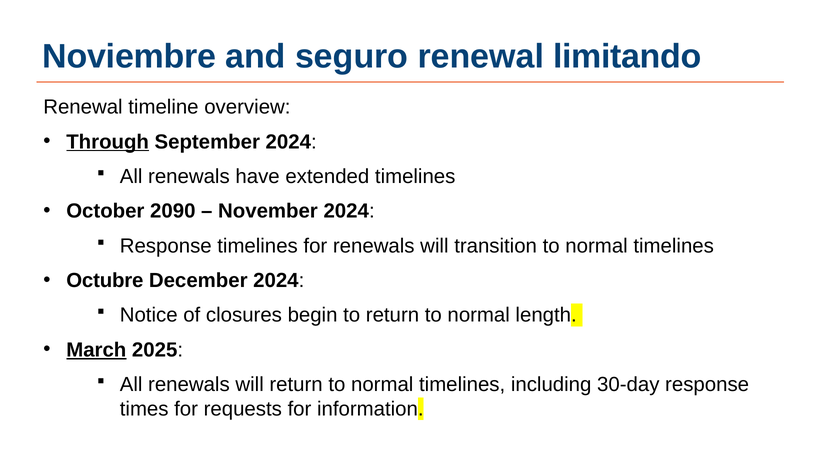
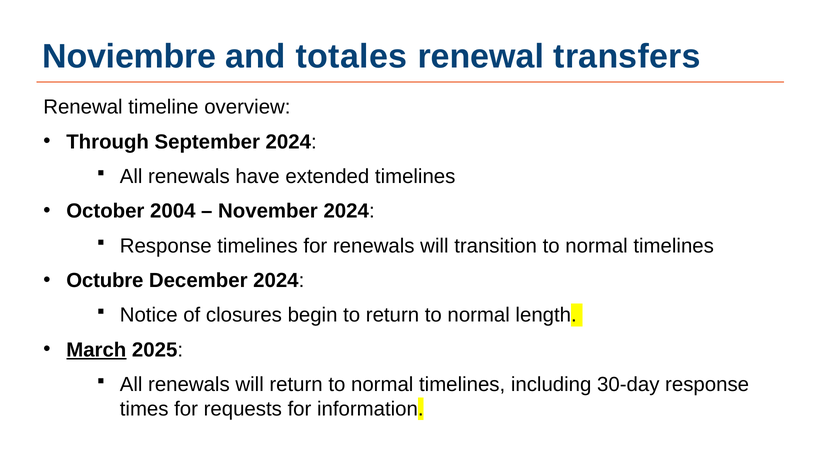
seguro: seguro -> totales (351, 56)
limitando: limitando -> transfers (627, 56)
Through underline: present -> none (108, 142)
2090: 2090 -> 2004 (173, 211)
